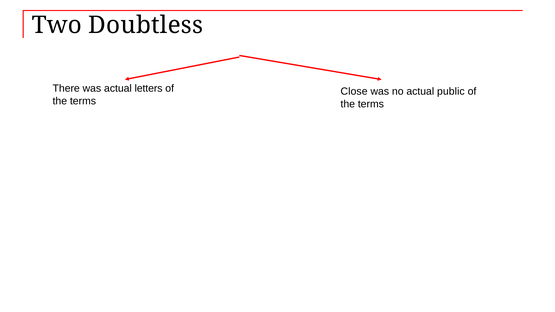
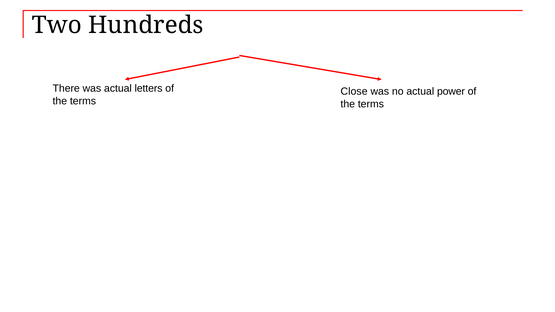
Doubtless: Doubtless -> Hundreds (146, 25)
public: public -> power (451, 92)
